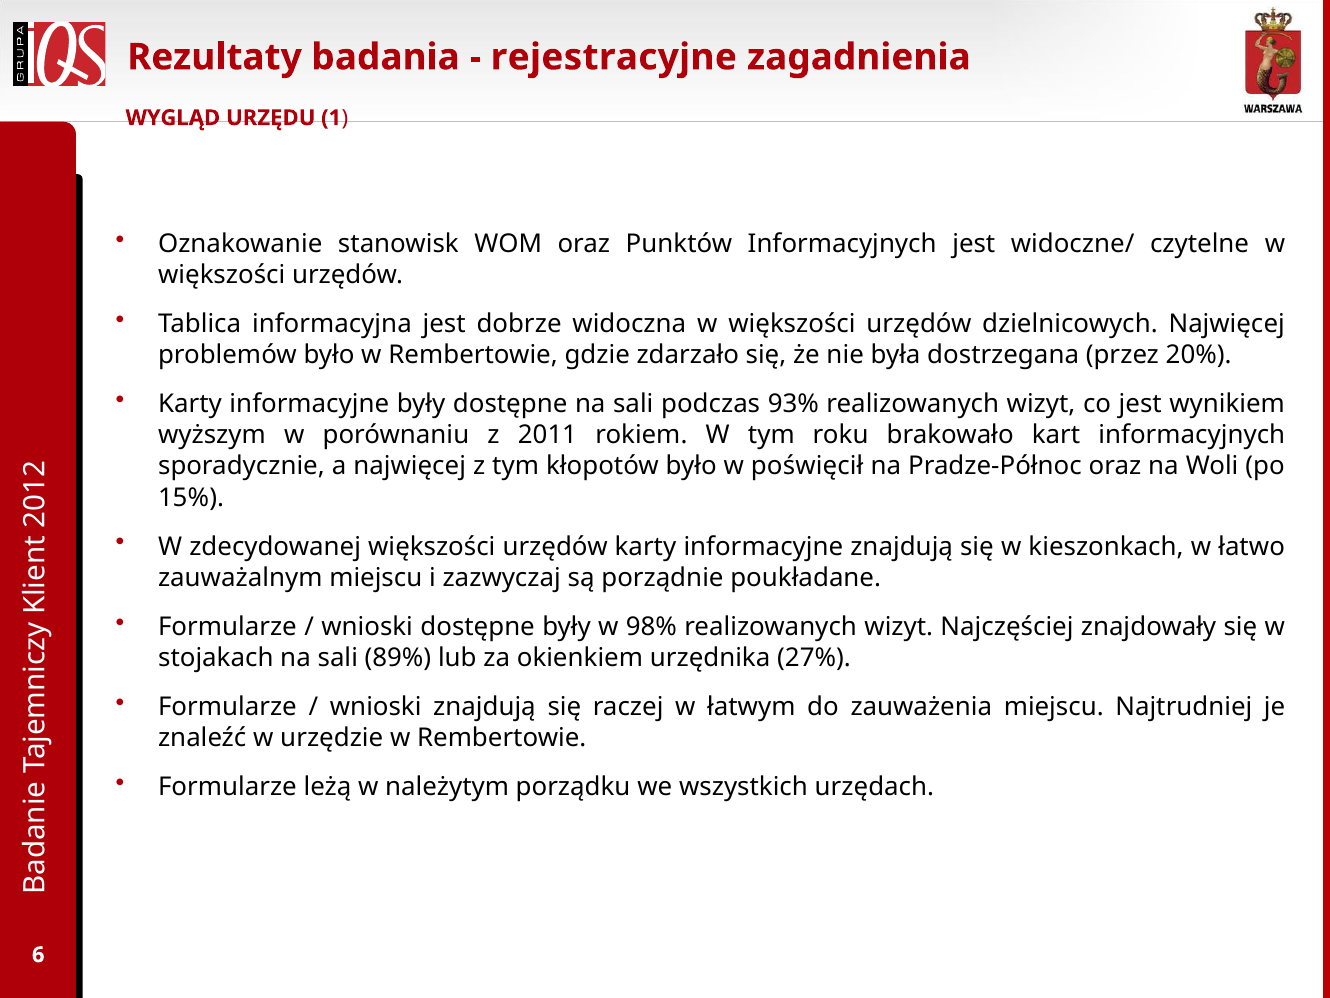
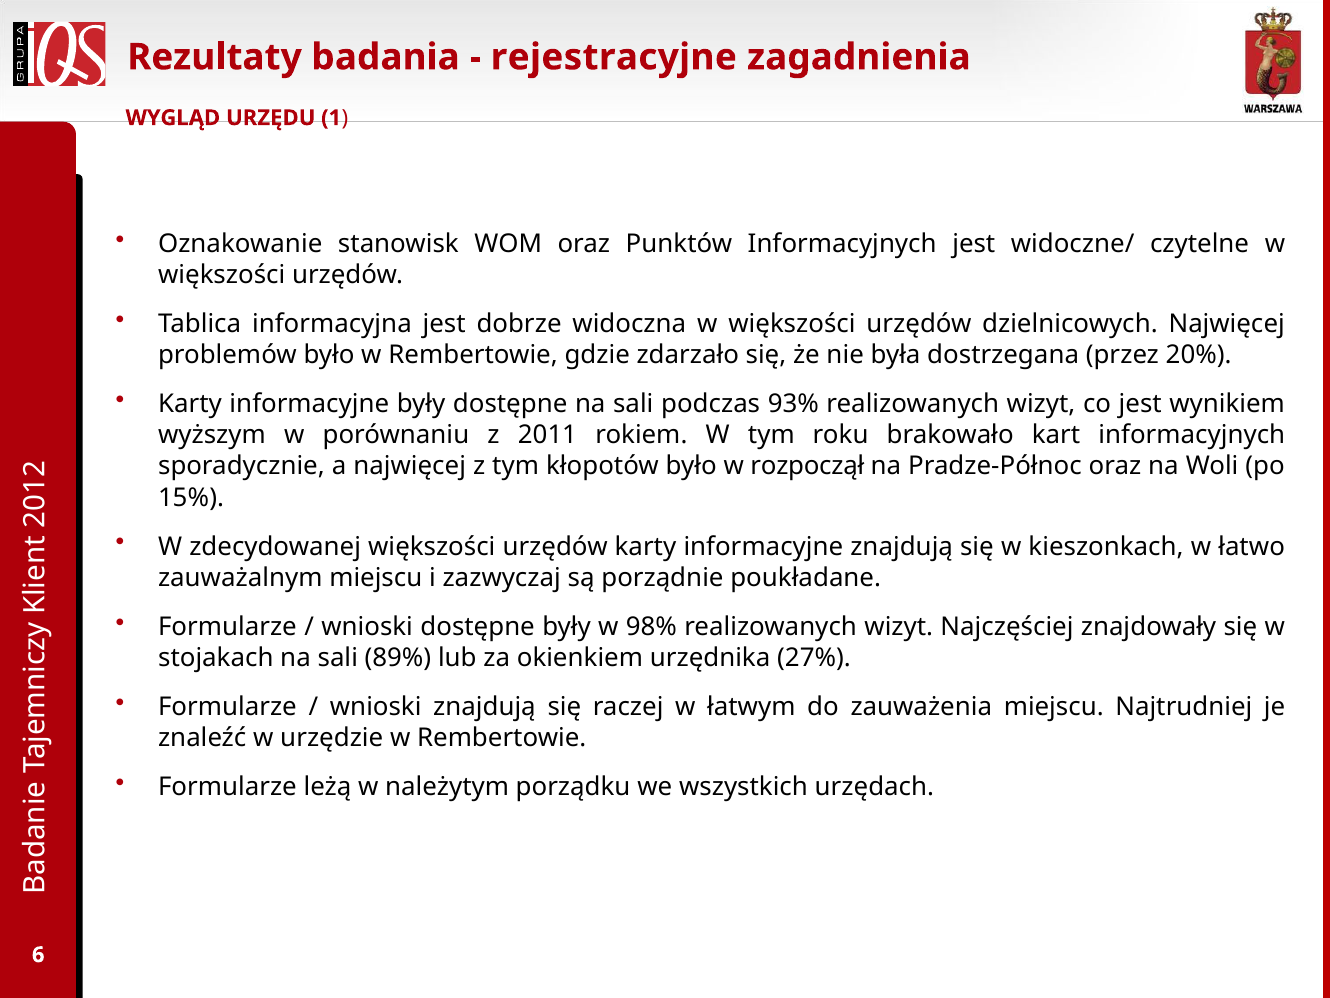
poświęcił: poświęcił -> rozpoczął (807, 466)
